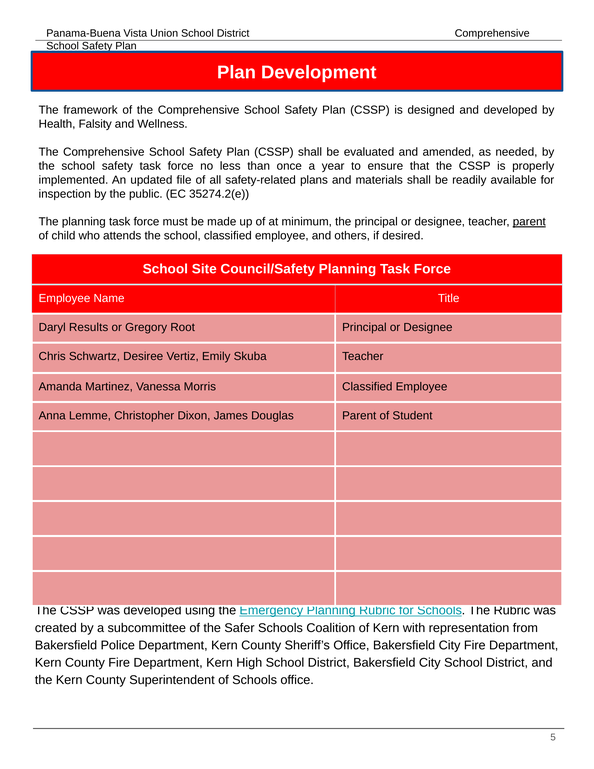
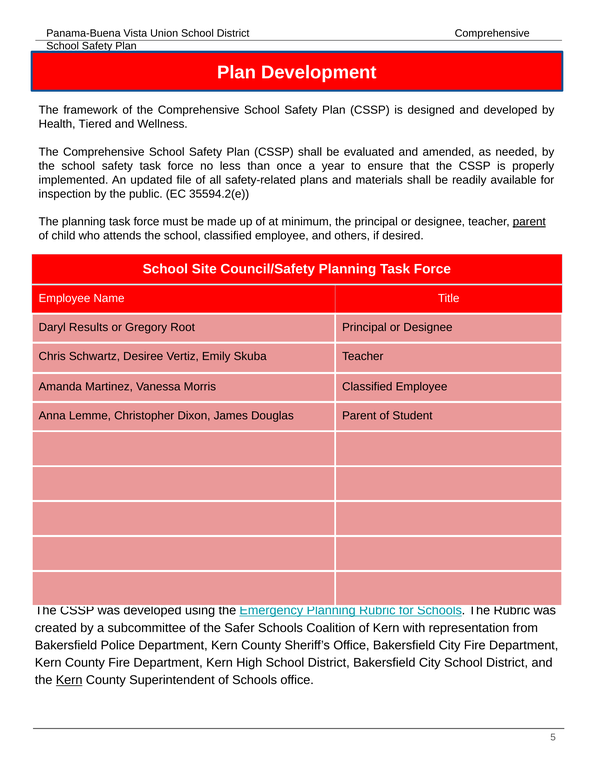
Falsity: Falsity -> Tiered (95, 124)
35274.2(e: 35274.2(e -> 35594.2(e (219, 194)
Kern underline: none -> present (69, 680)
